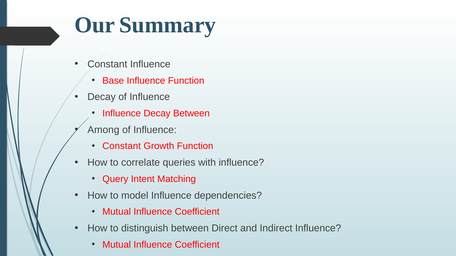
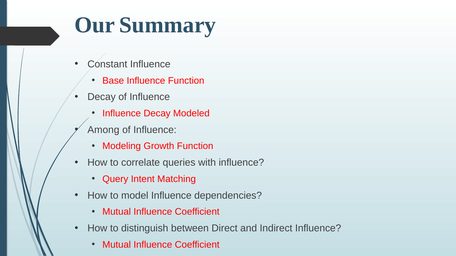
Decay Between: Between -> Modeled (191, 114)
Constant: Constant -> Modeling (122, 146)
